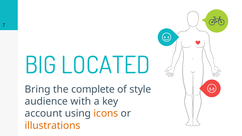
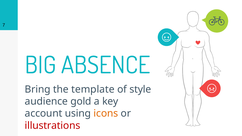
LOCATED: LOCATED -> ABSENCE (106, 65)
complete: complete -> template (93, 89)
with: with -> gold (81, 101)
illustrations colour: orange -> red (53, 126)
